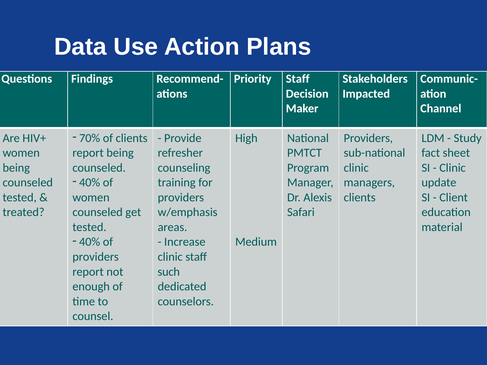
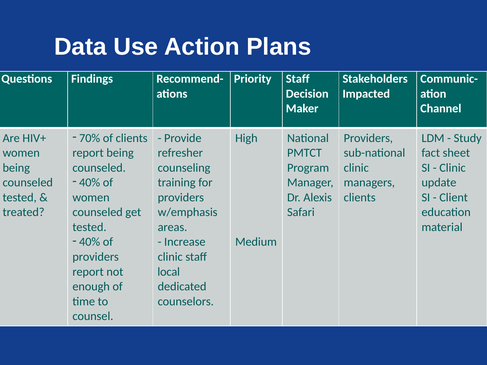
such: such -> local (169, 272)
